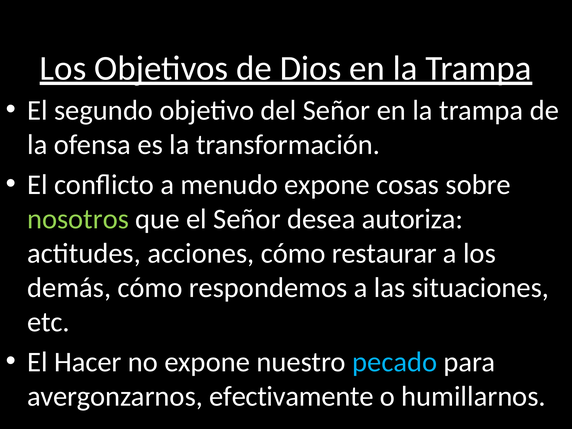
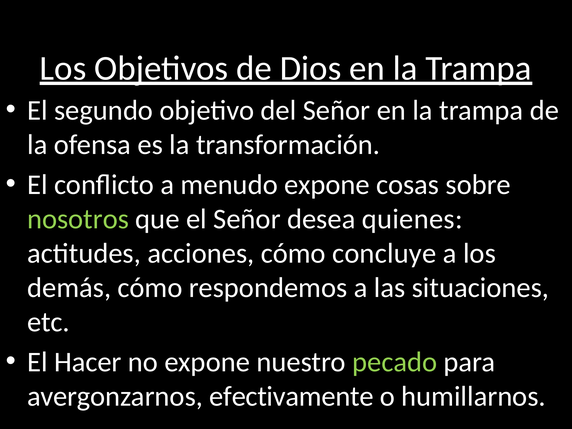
autoriza: autoriza -> quienes (412, 219)
restaurar: restaurar -> concluye (384, 253)
pecado colour: light blue -> light green (395, 362)
